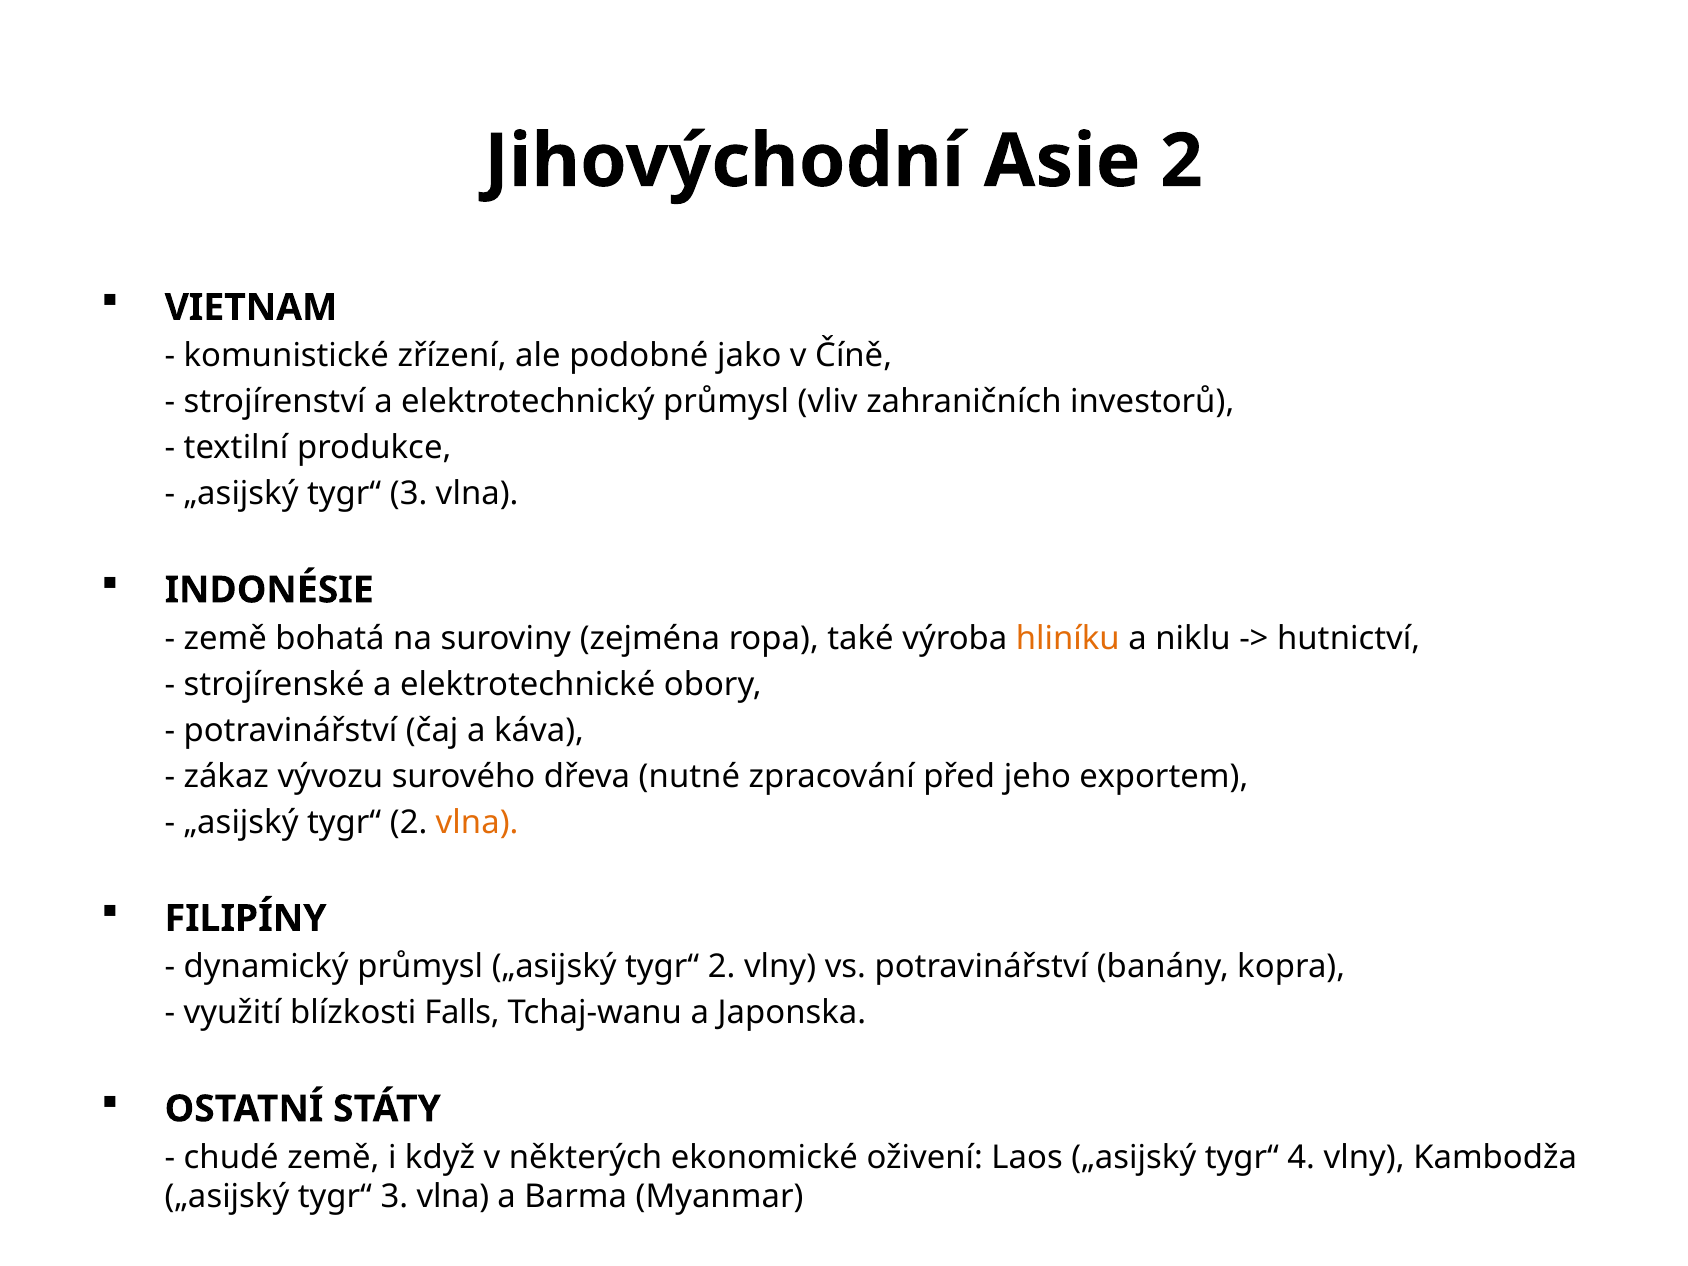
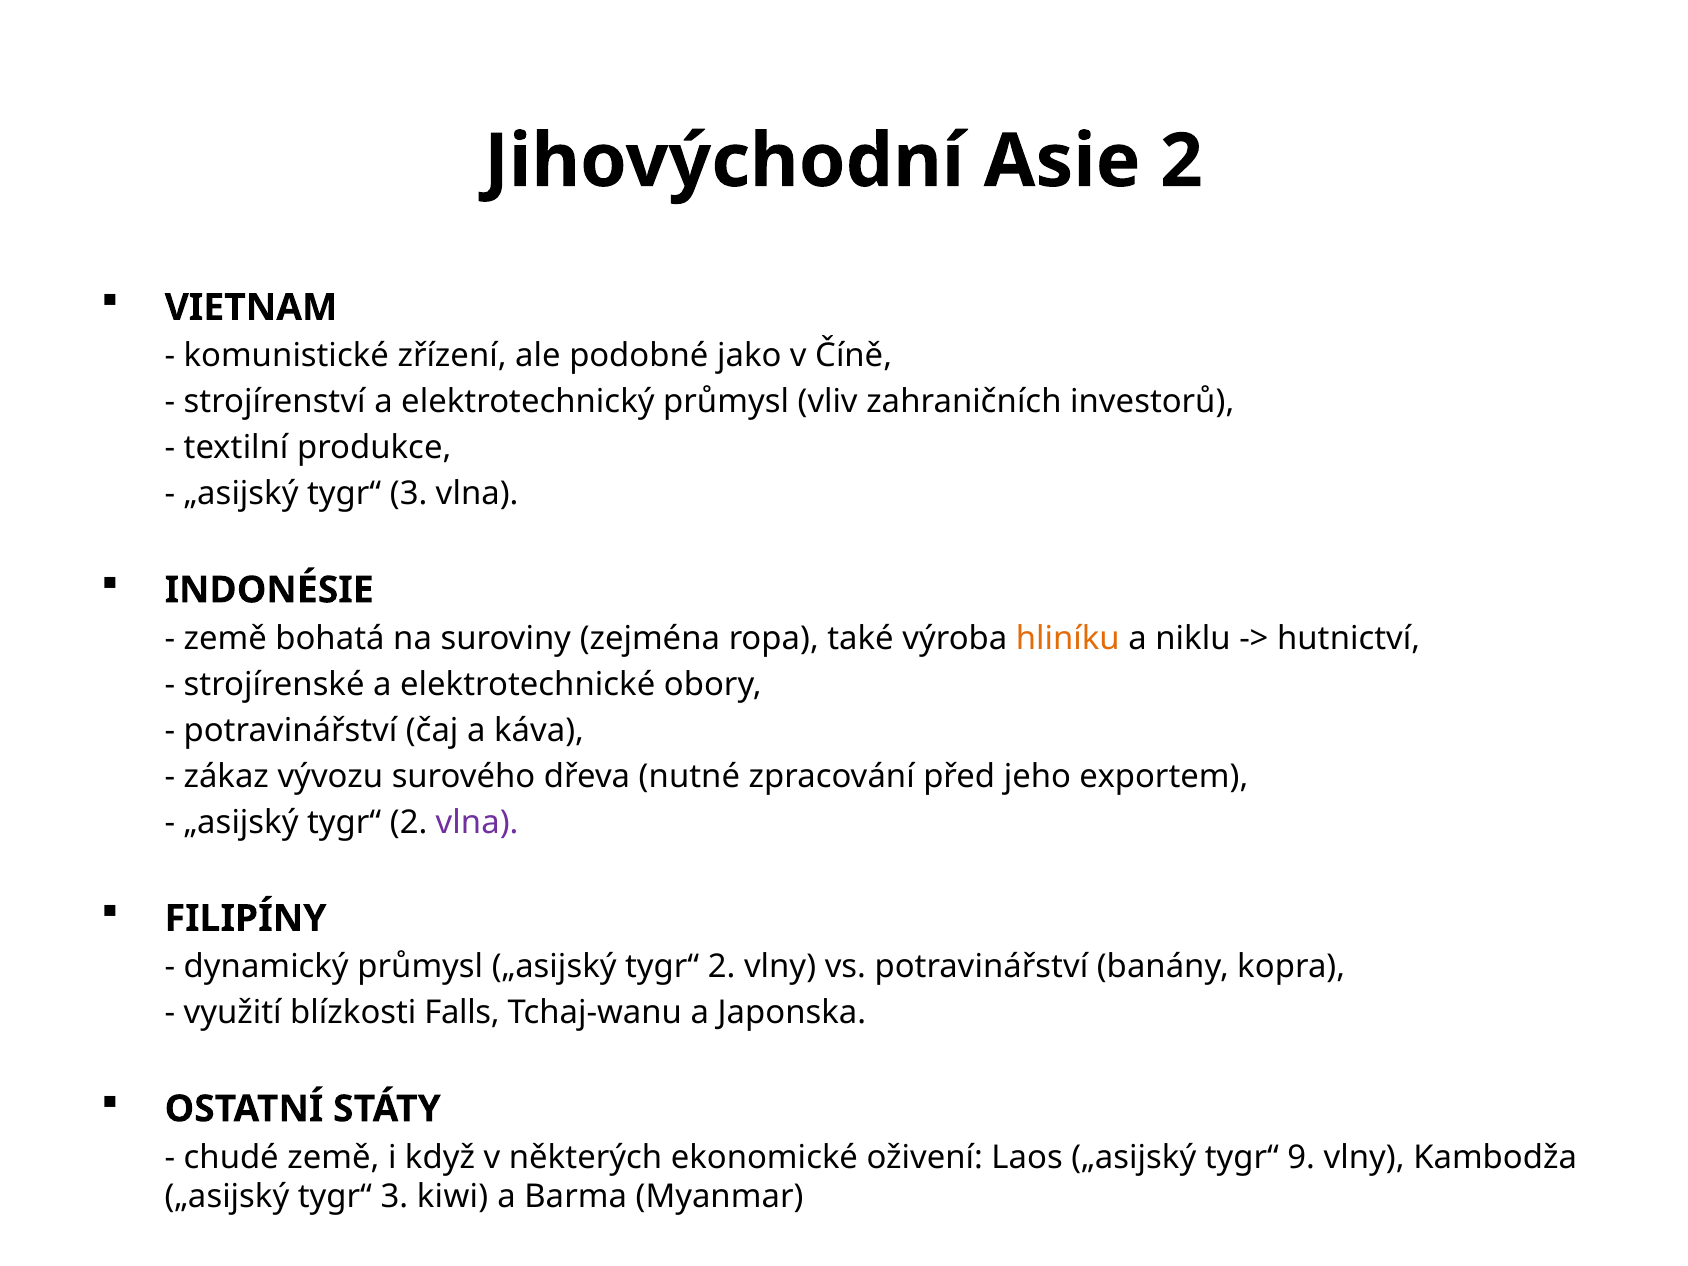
vlna colour: orange -> purple (477, 822)
4: 4 -> 9 (1301, 1157)
vlna: vlna -> kiwi (453, 1197)
